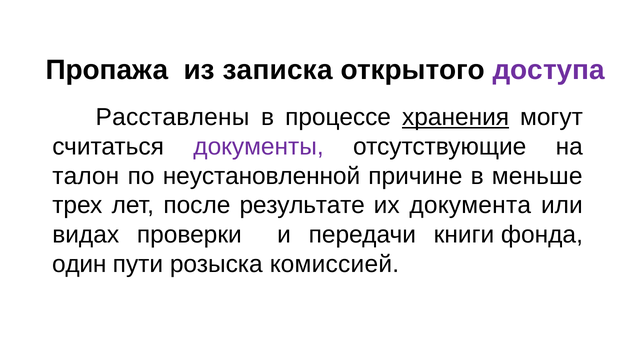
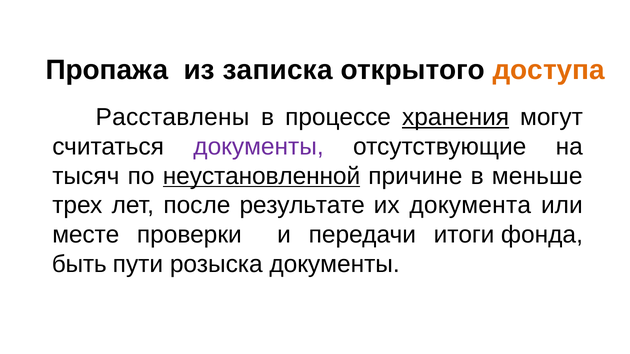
доступа colour: purple -> orange (549, 70)
талон: талон -> тысяч (86, 176)
неустановленной underline: none -> present (262, 176)
видах: видах -> месте (86, 235)
книги: книги -> итоги (464, 235)
один: один -> быть (79, 264)
розыска комиссией: комиссией -> документы (335, 264)
